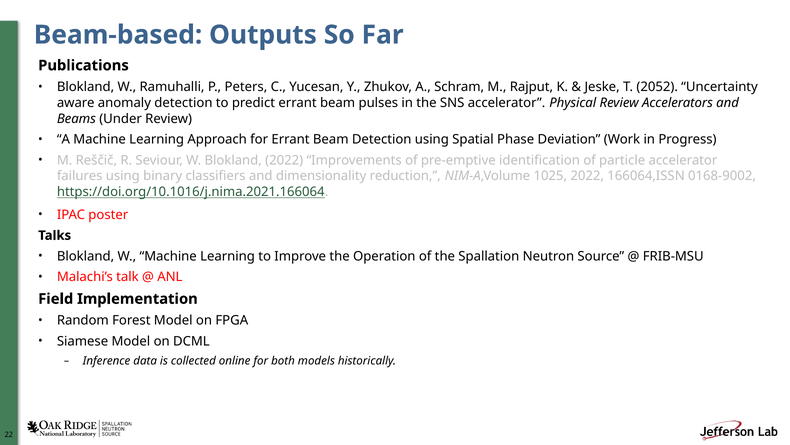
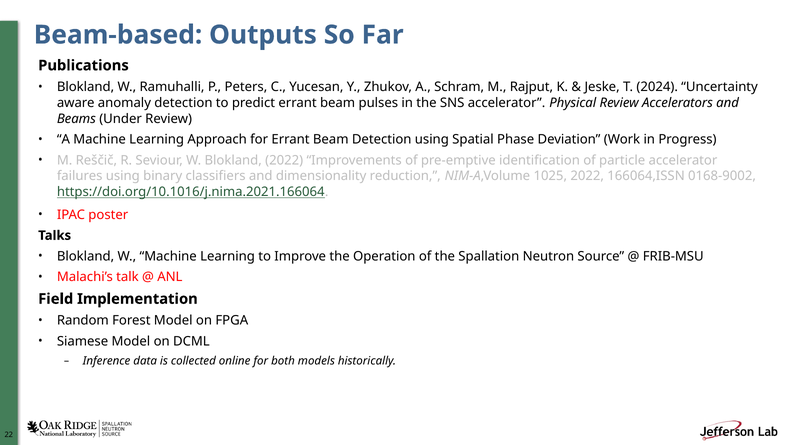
2052: 2052 -> 2024 (657, 87)
